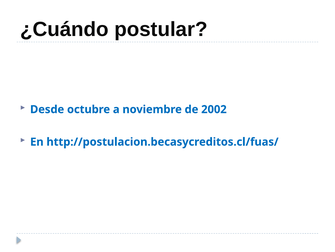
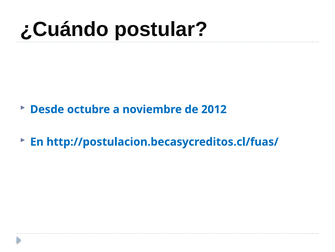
2002: 2002 -> 2012 (214, 109)
